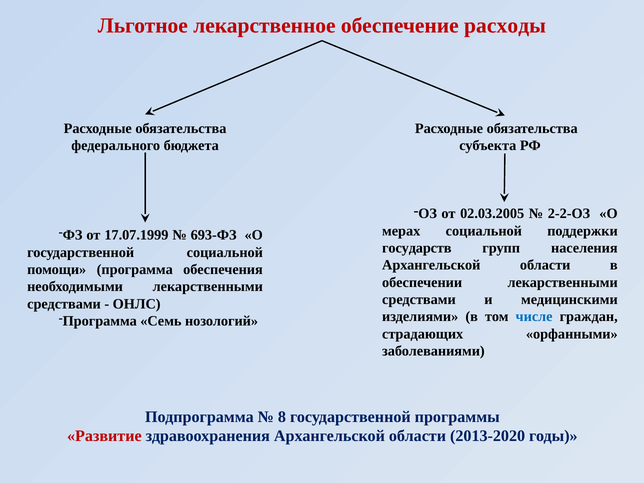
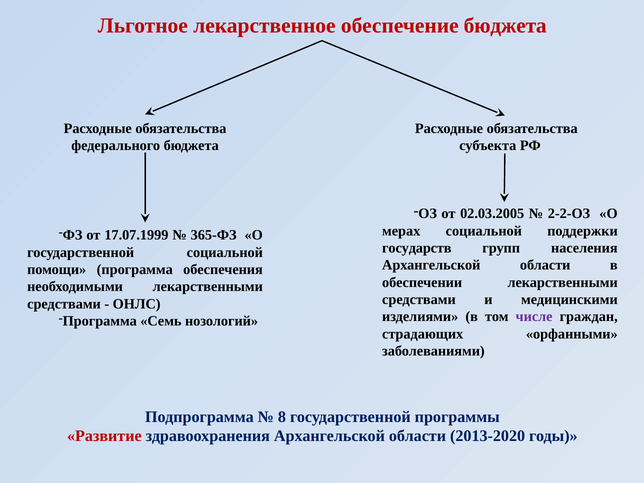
обеспечение расходы: расходы -> бюджета (505, 26)
693-ФЗ: 693-ФЗ -> 365-ФЗ (214, 235)
числе colour: blue -> purple (534, 317)
